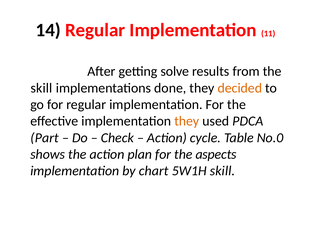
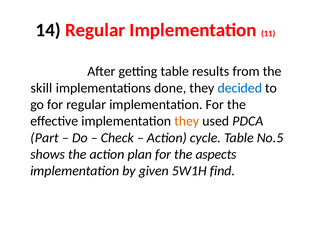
getting solve: solve -> table (175, 71)
decided colour: orange -> blue (240, 88)
No.0: No.0 -> No.5 (270, 138)
chart: chart -> given (154, 171)
5W1H skill: skill -> find (222, 171)
